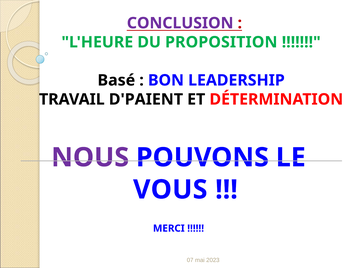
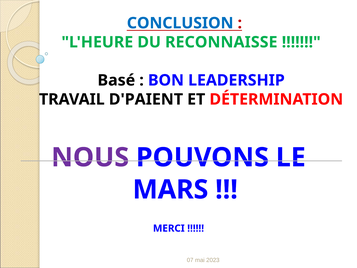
CONCLUSION colour: purple -> blue (180, 23)
PROPOSITION: PROPOSITION -> RECONNAISSE (221, 42)
VOUS: VOUS -> MARS (170, 189)
